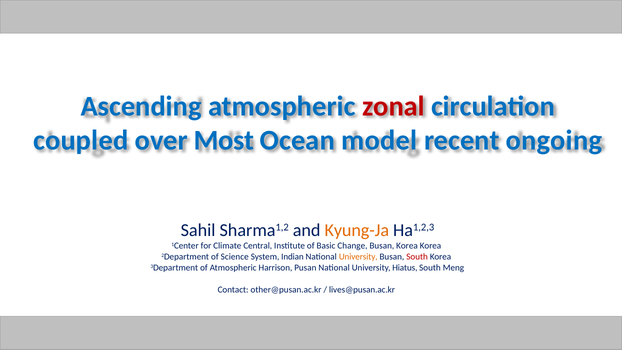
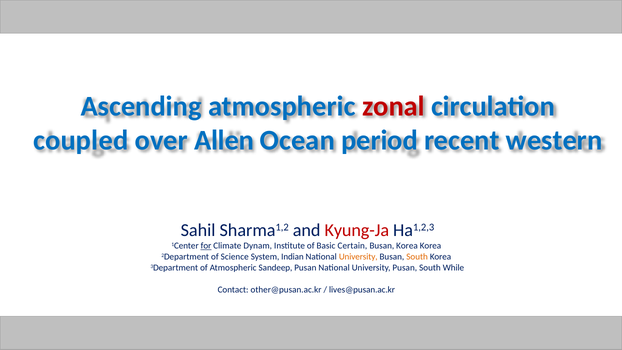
Most: Most -> Allen (224, 140)
model: model -> period (380, 140)
ongoing: ongoing -> western (554, 140)
Kyung-Ja colour: orange -> red (357, 230)
for underline: none -> present (206, 246)
Central: Central -> Dynam (258, 246)
Change: Change -> Certain (352, 246)
South colour: red -> orange (417, 257)
Harrison: Harrison -> Sandeep (275, 268)
University Hiatus: Hiatus -> Pusan (405, 268)
Meng: Meng -> While (453, 268)
